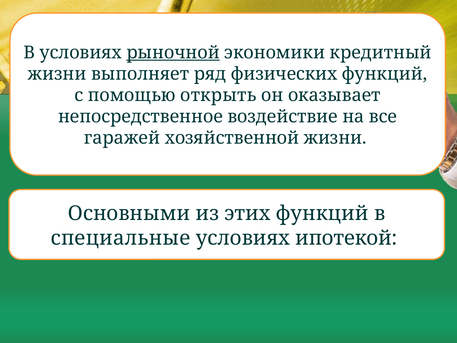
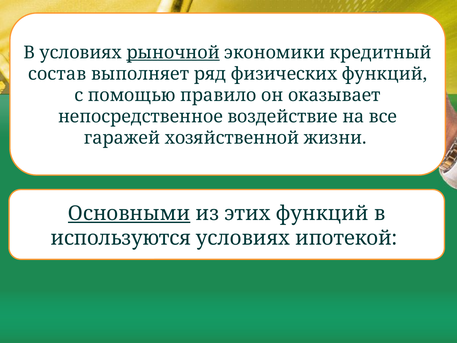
жизни: жизни -> состав (57, 74)
открыть: открыть -> правило (218, 95)
Основными underline: none -> present (129, 213)
специальные: специальные -> используются (121, 238)
